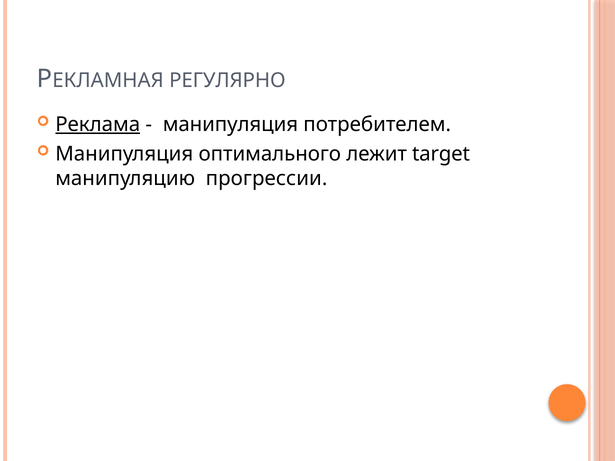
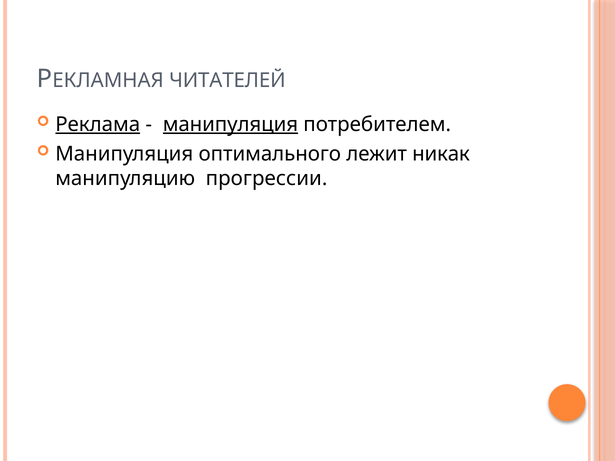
РЕГУЛЯРНО: РЕГУЛЯРНО -> ЧИТАТЕЛЕЙ (227, 80)
манипуляция underline: none -> present (230, 124)
target: target -> никак (441, 154)
